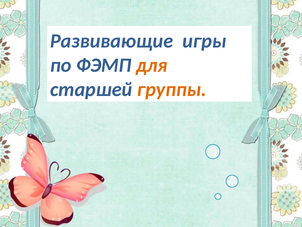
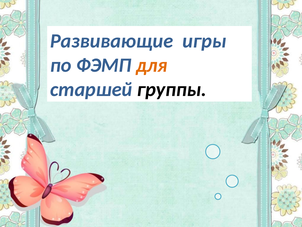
группы colour: orange -> black (172, 89)
